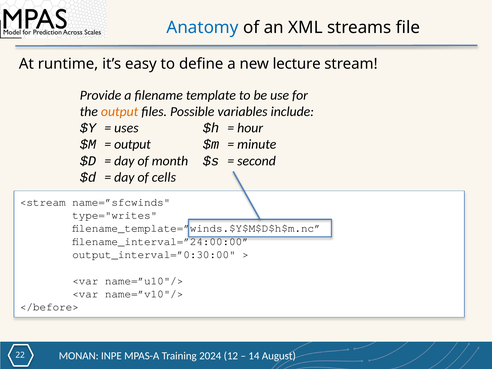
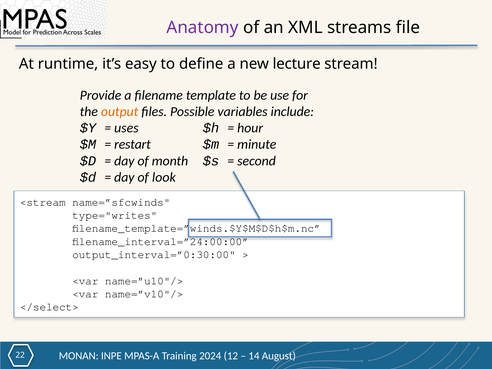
Anatomy colour: blue -> purple (203, 28)
output: output -> restart (132, 144)
cells: cells -> look (164, 177)
</before>: </before> -> </select> (49, 307)
